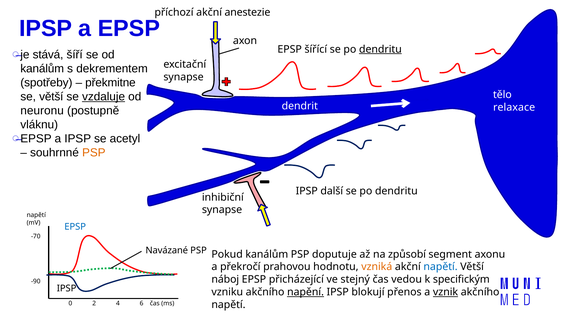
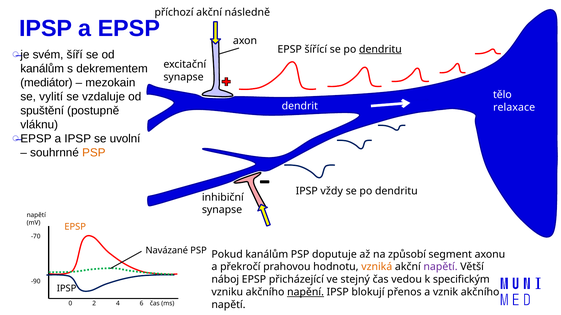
anestezie: anestezie -> následně (247, 12)
stává: stává -> svém (48, 55)
spotřeby: spotřeby -> mediátor (46, 83)
překmitne: překmitne -> mezokain (110, 83)
se větší: větší -> vylití (51, 97)
vzdaluje underline: present -> none (104, 97)
neuronu: neuronu -> spuštění (42, 111)
acetyl: acetyl -> uvolní (125, 139)
další: další -> vždy (332, 191)
EPSP colour: blue -> orange (75, 227)
napětí colour: blue -> purple (441, 267)
vznik underline: present -> none (446, 293)
